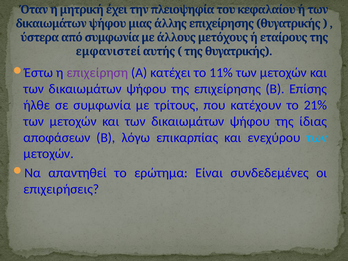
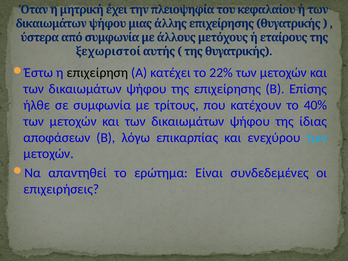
εμφανιστεί: εμφανιστεί -> ξεχωριστοί (108, 51)
επιχείρηση colour: purple -> black (97, 73)
11%: 11% -> 22% (221, 73)
21%: 21% -> 40% (315, 105)
